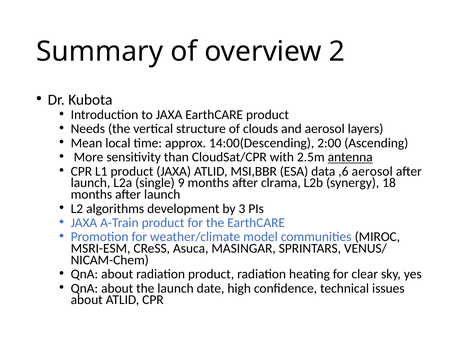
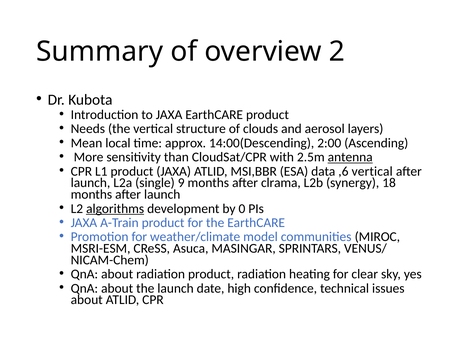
,6 aerosol: aerosol -> vertical (372, 171)
algorithms underline: none -> present (115, 209)
3: 3 -> 0 (242, 209)
